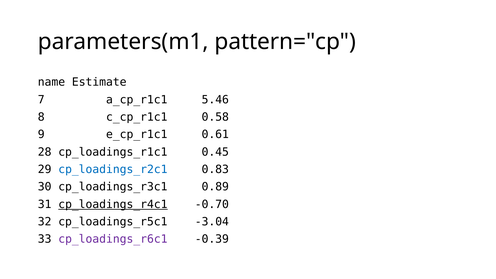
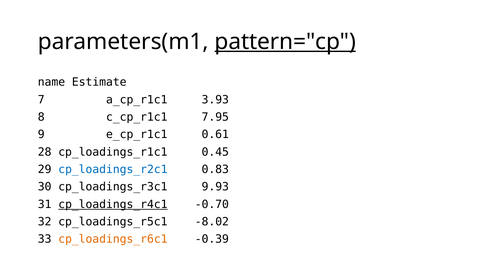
pattern="cp underline: none -> present (285, 42)
5.46: 5.46 -> 3.93 (215, 100)
0.58: 0.58 -> 7.95 (215, 117)
0.89: 0.89 -> 9.93 (215, 187)
-3.04: -3.04 -> -8.02 (212, 222)
cp_loadings_r6c1 colour: purple -> orange (113, 239)
